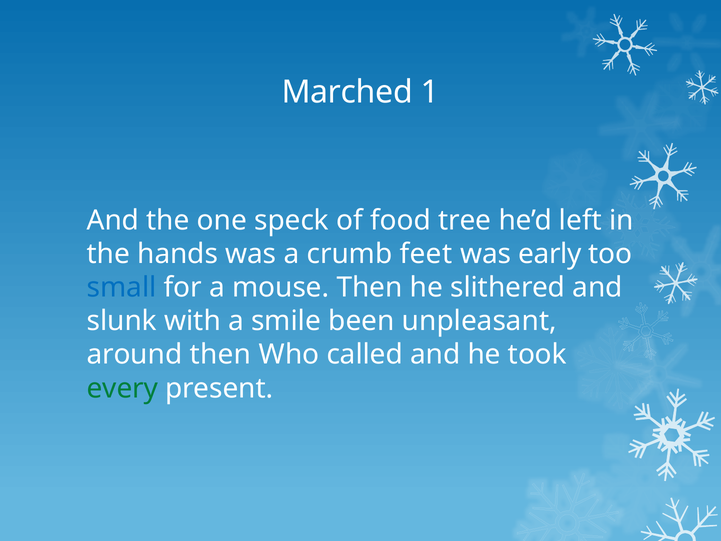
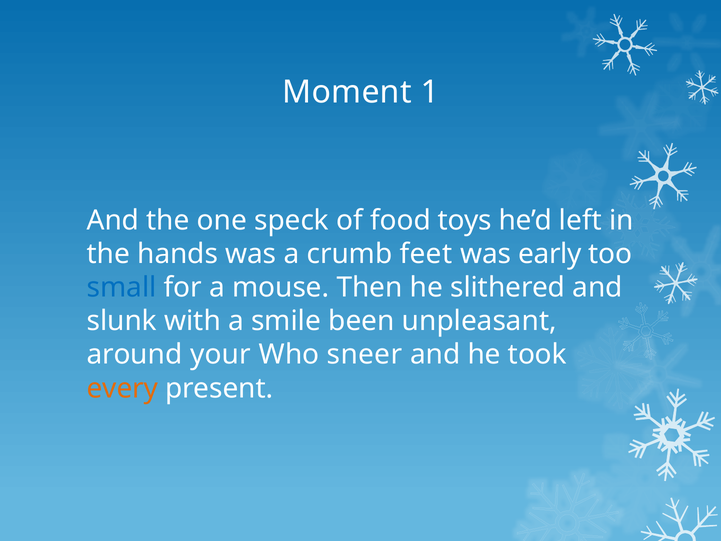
Marched: Marched -> Moment (347, 92)
tree: tree -> toys (465, 220)
around then: then -> your (221, 355)
called: called -> sneer (365, 355)
every colour: green -> orange (122, 388)
